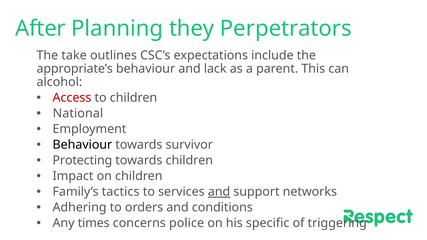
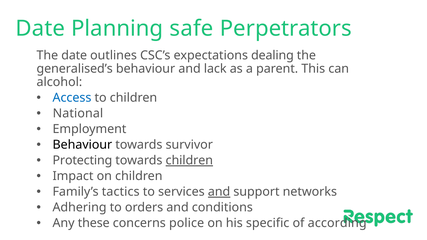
After: After -> Date (40, 28)
they: they -> safe (191, 28)
The take: take -> date (74, 55)
include: include -> dealing (272, 55)
appropriate’s: appropriate’s -> generalised’s (75, 69)
Access colour: red -> blue (72, 98)
children underline: none -> present (189, 161)
times: times -> these (94, 223)
triggering: triggering -> according (337, 223)
